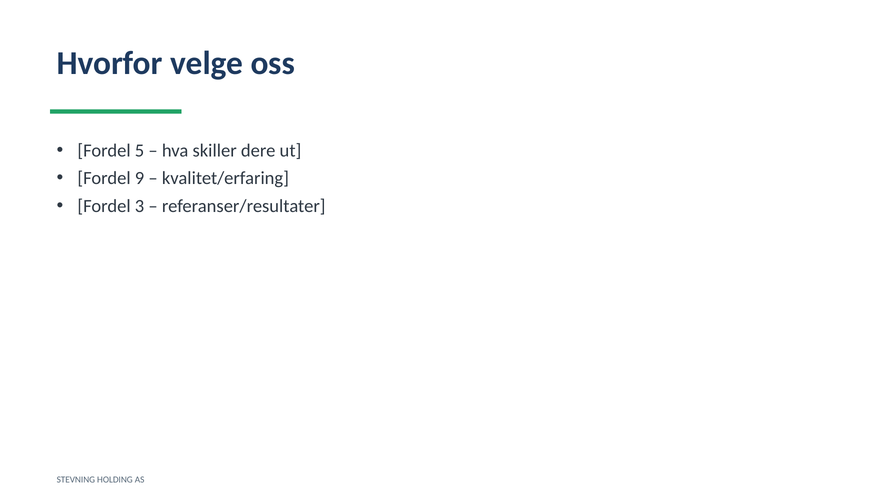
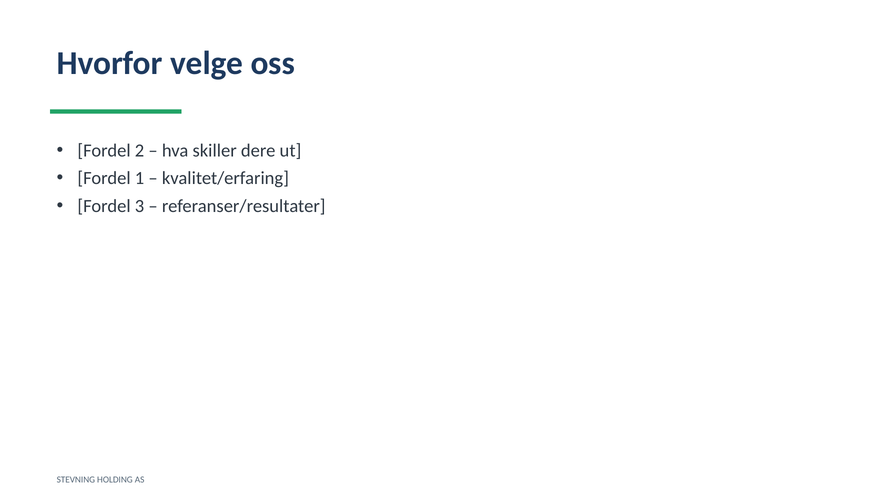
5: 5 -> 2 (140, 151)
9: 9 -> 1 (140, 179)
